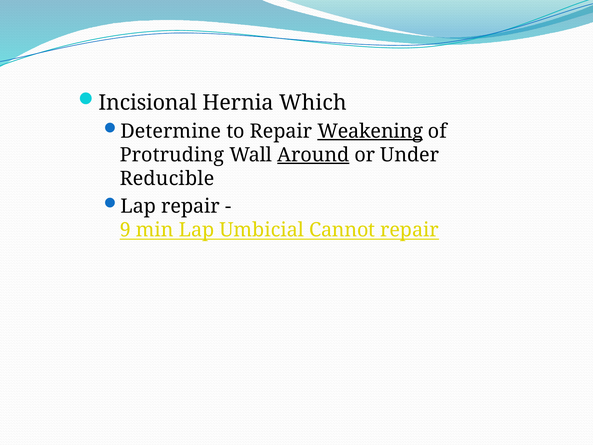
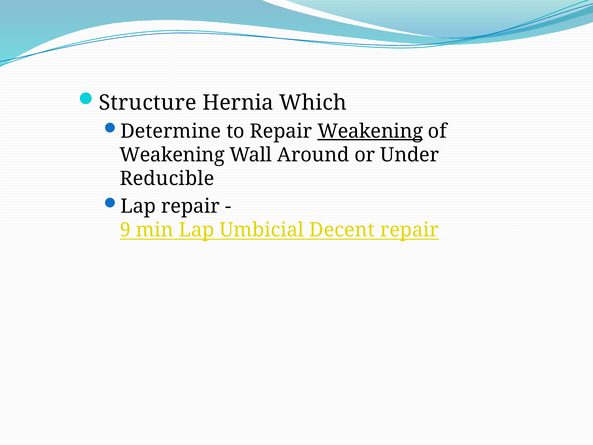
Incisional: Incisional -> Structure (148, 103)
Protruding: Protruding -> Weakening (172, 155)
Around underline: present -> none (313, 155)
Cannot: Cannot -> Decent (342, 230)
